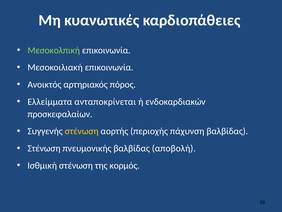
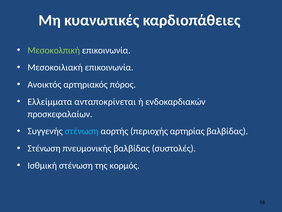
στένωση colour: yellow -> light blue (82, 131)
πάχυνση: πάχυνση -> αρτηρίας (187, 131)
αποβολή: αποβολή -> συστολές (174, 148)
